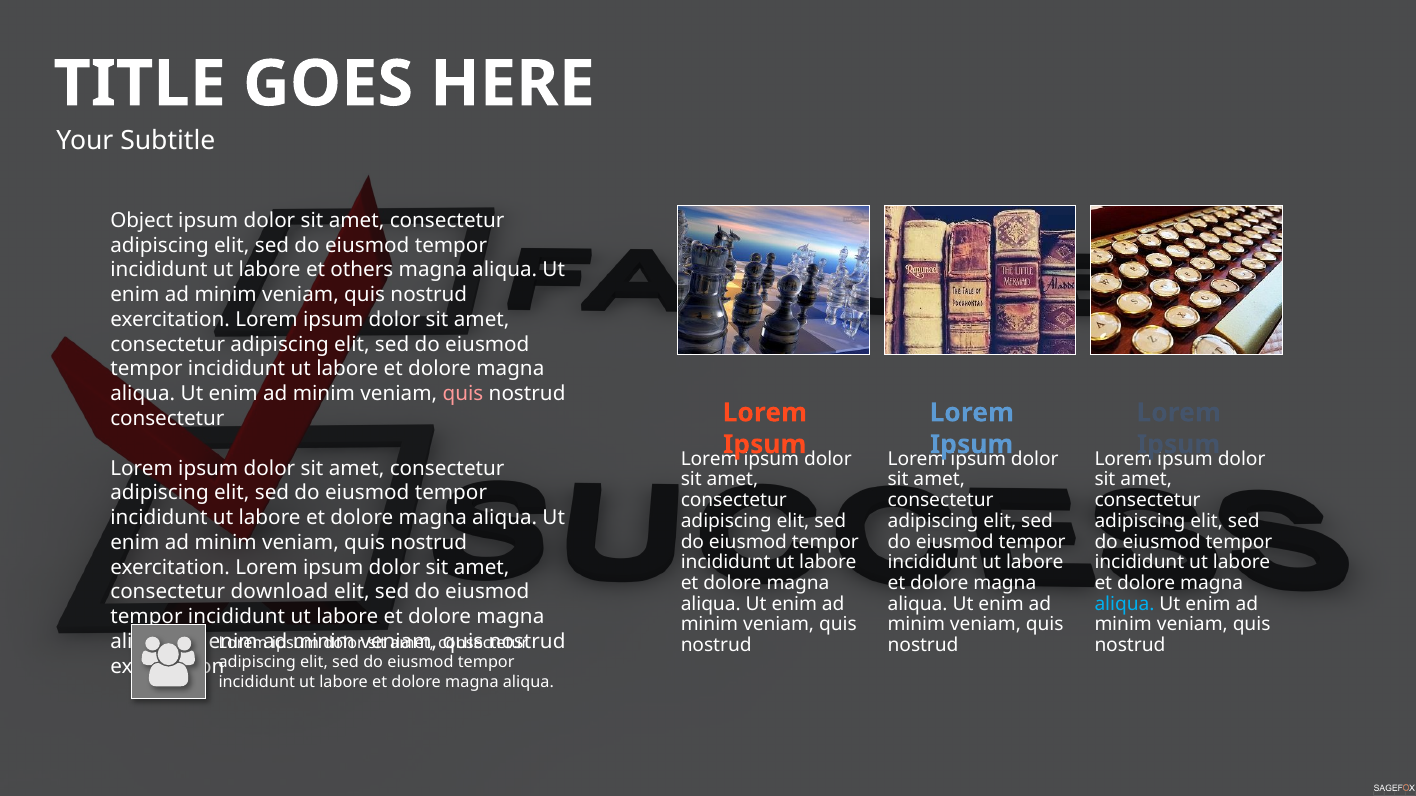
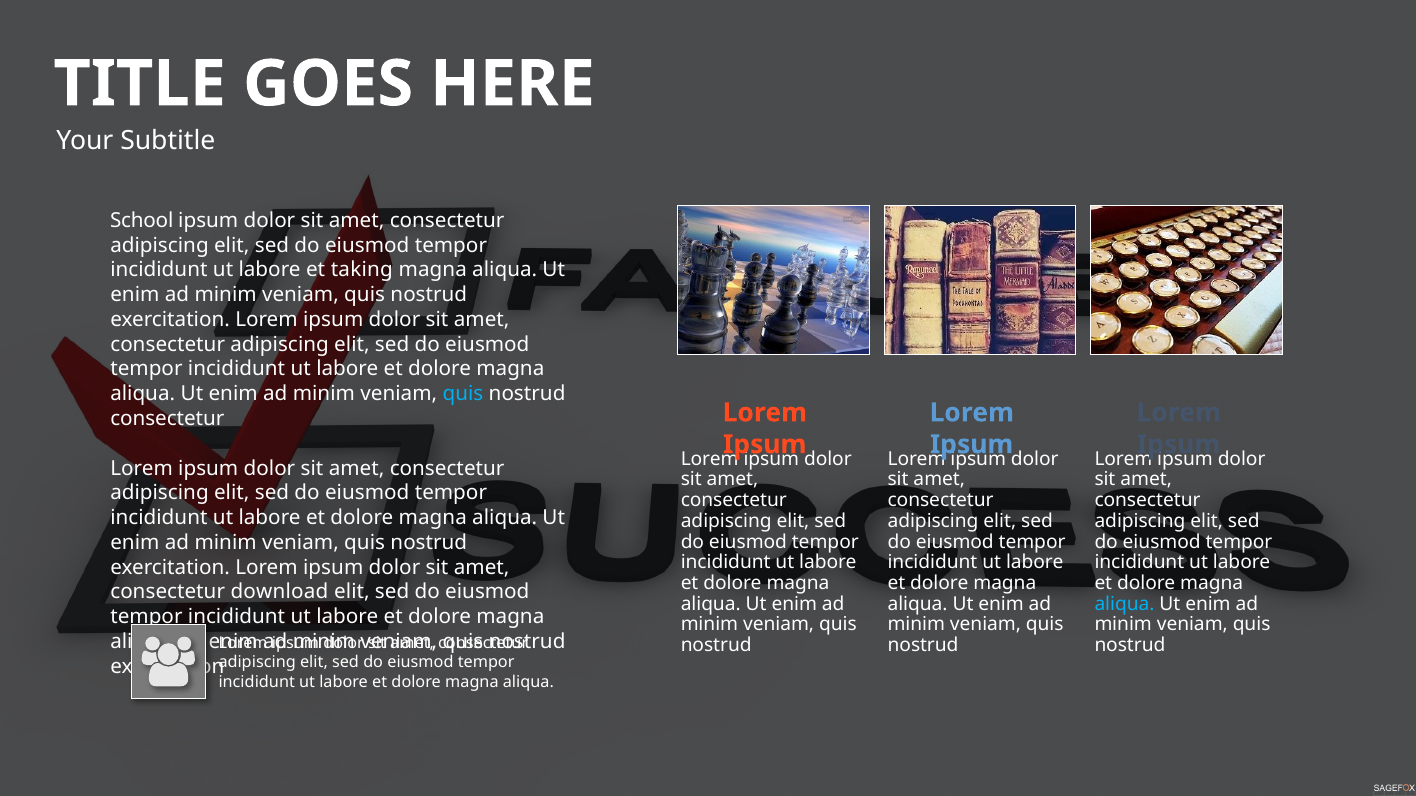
Object: Object -> School (142, 221)
others: others -> taking (362, 270)
quis colour: pink -> light blue (463, 394)
